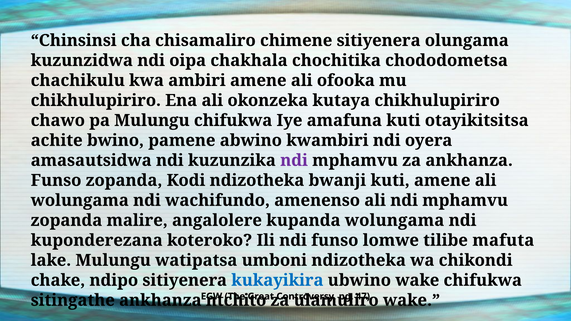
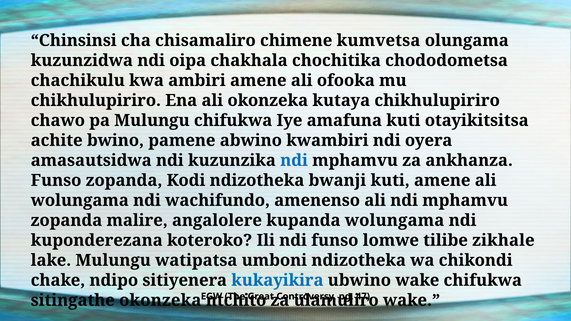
chimene sitiyenera: sitiyenera -> kumvetsa (378, 41)
ndi colour: purple -> blue (294, 160)
mafuta: mafuta -> zikhale (503, 240)
sitingathe ankhanza: ankhanza -> okonzeka (160, 300)
